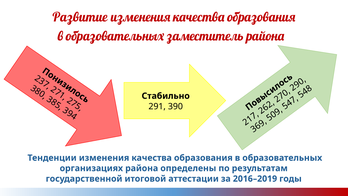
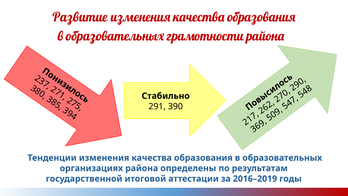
заместитель: заместитель -> грамотности (205, 36)
